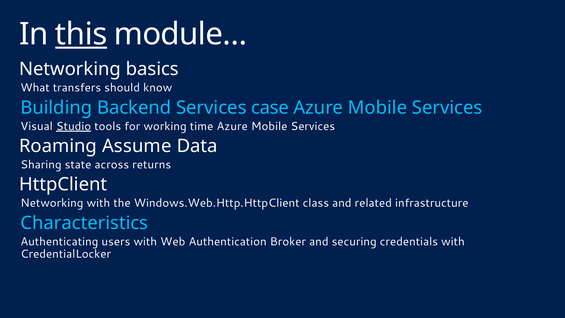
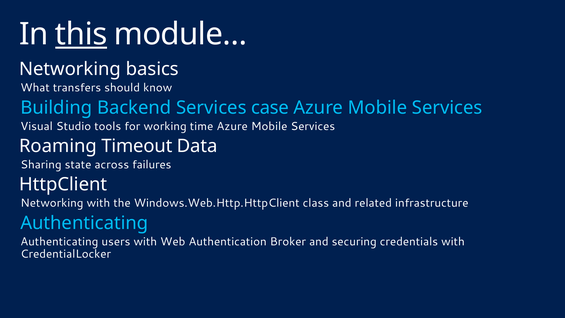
Studio underline: present -> none (74, 126)
Assume: Assume -> Timeout (137, 146)
returns: returns -> failures (152, 165)
Characteristics: Characteristics -> Authenticating (84, 223)
